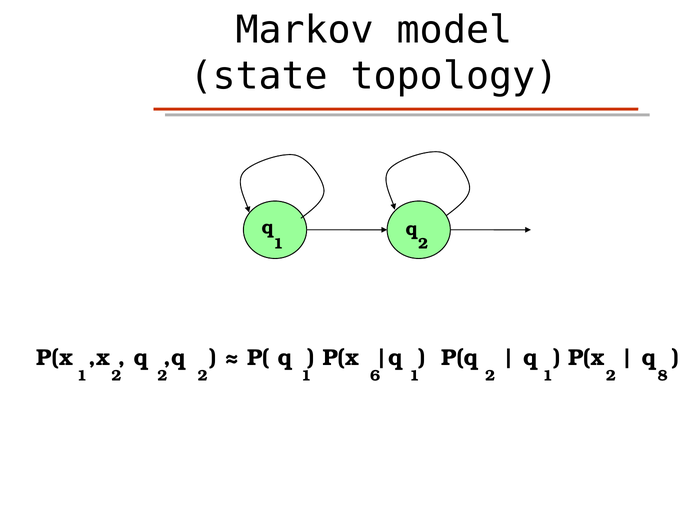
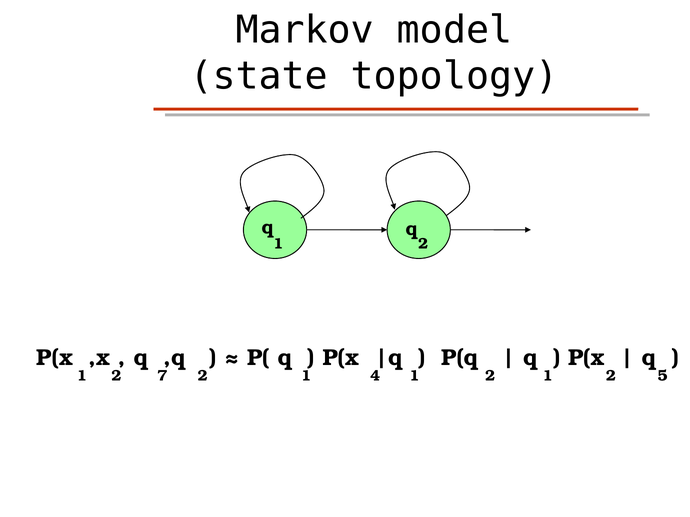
2: 2 -> 7 (162, 376)
6: 6 -> 4 (375, 376)
8: 8 -> 5 (663, 376)
